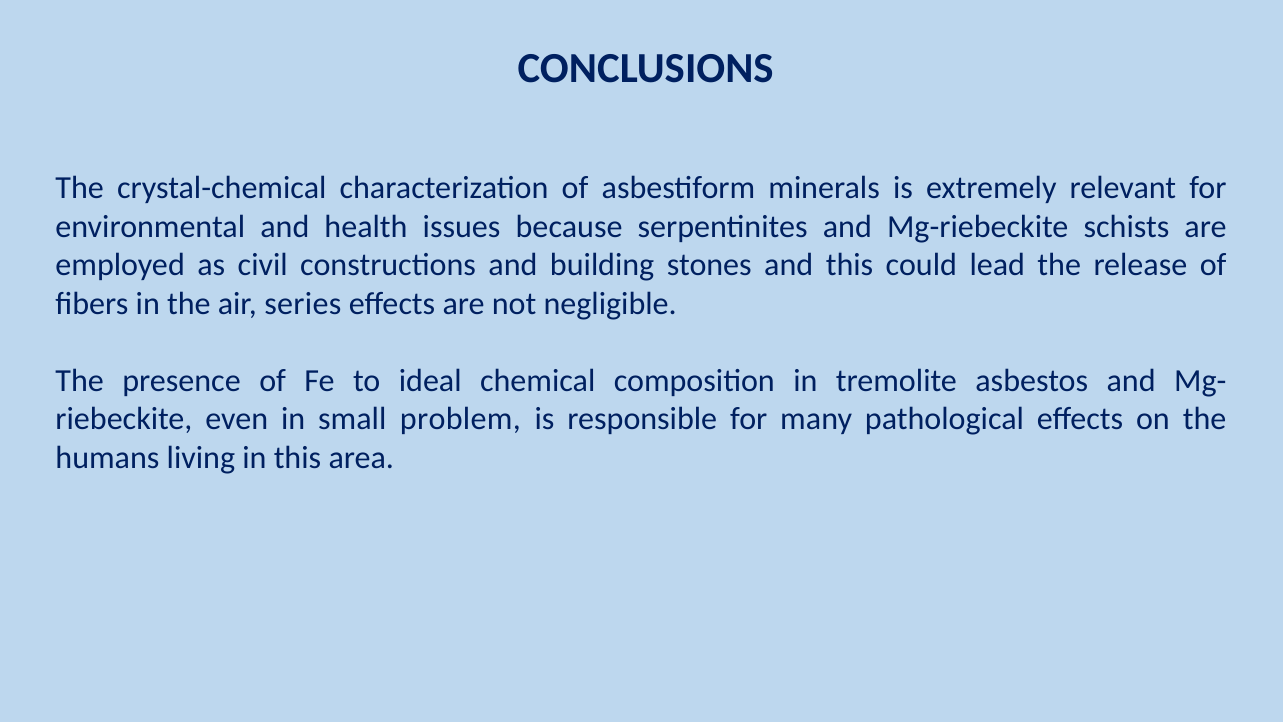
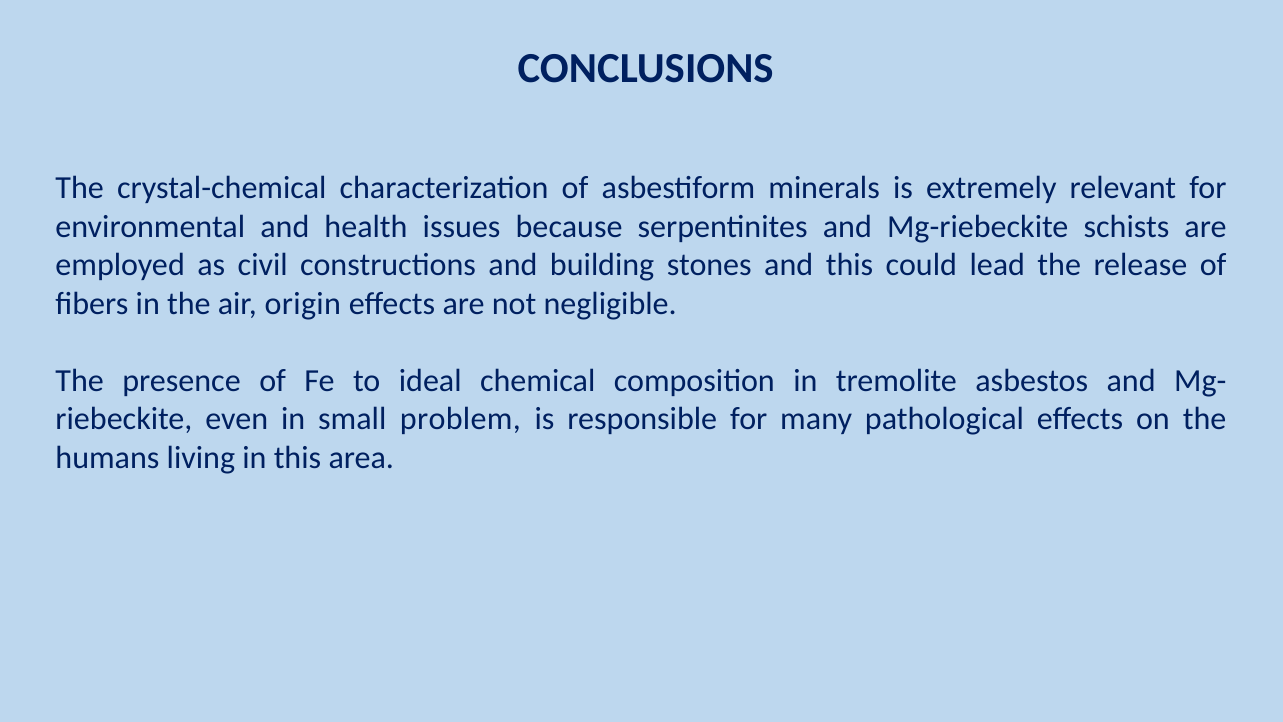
series: series -> origin (303, 303)
